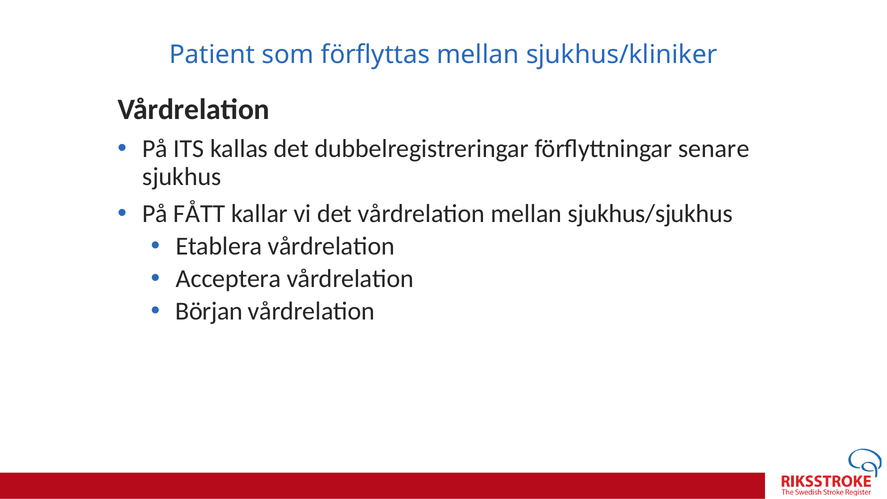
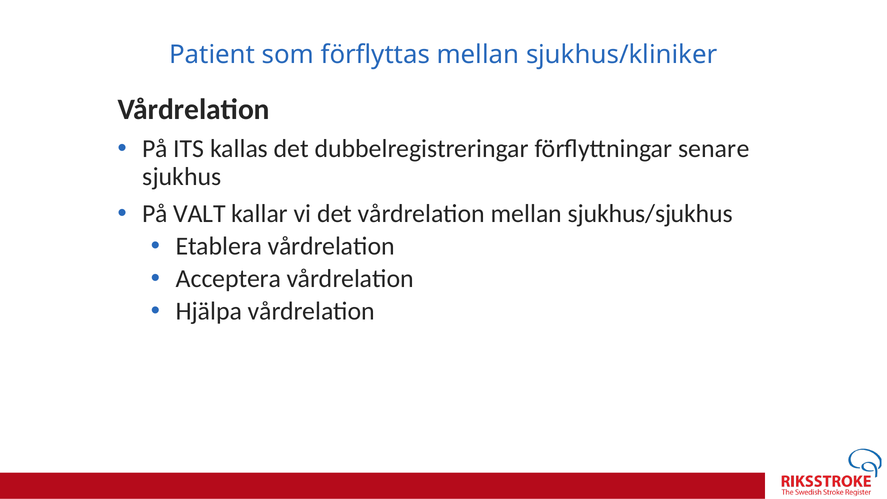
FÅTT: FÅTT -> VALT (199, 214)
Början: Början -> Hjälpa (209, 311)
